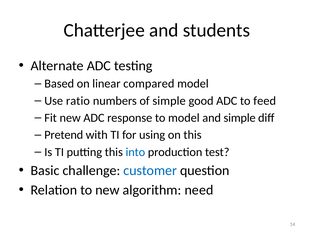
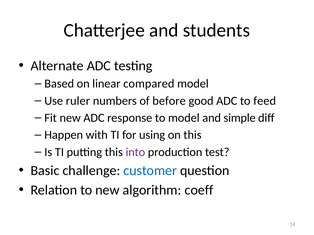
ratio: ratio -> ruler (78, 101)
of simple: simple -> before (169, 101)
Pretend: Pretend -> Happen (64, 135)
into colour: blue -> purple (135, 152)
need: need -> coeff (199, 191)
